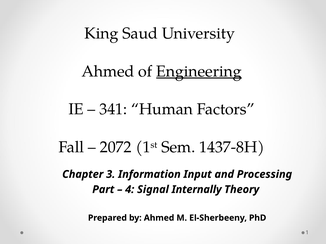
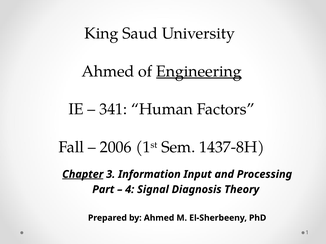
2072: 2072 -> 2006 (116, 148)
Chapter underline: none -> present (83, 175)
Internally: Internally -> Diagnosis (197, 190)
